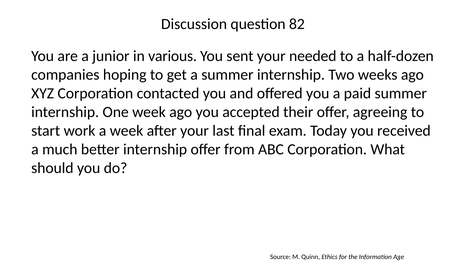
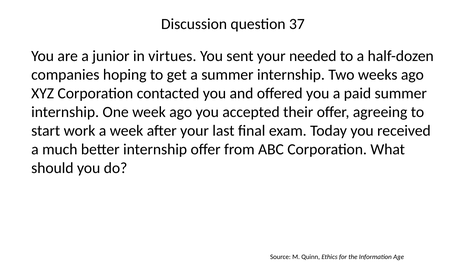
82: 82 -> 37 (297, 24)
various: various -> virtues (172, 56)
